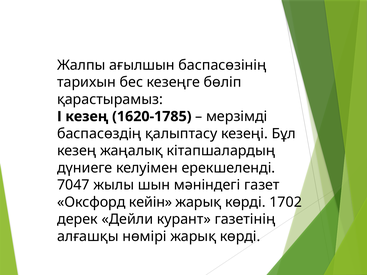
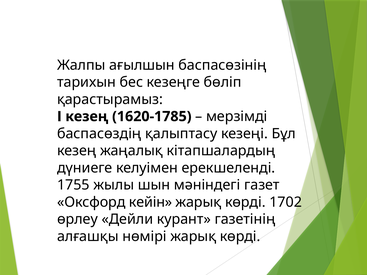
7047: 7047 -> 1755 (73, 185)
дерек: дерек -> өрлеу (77, 219)
